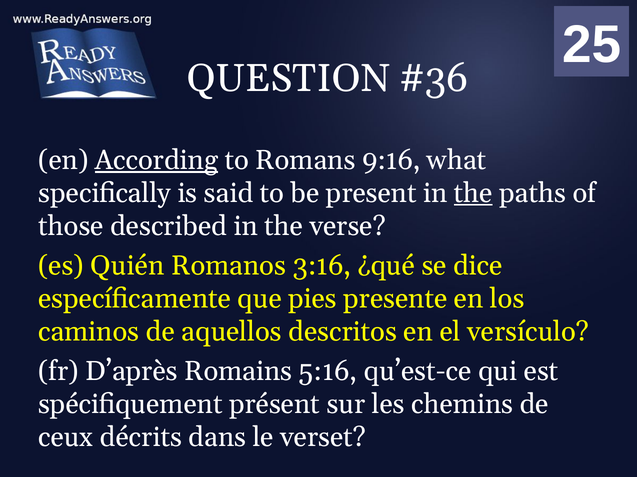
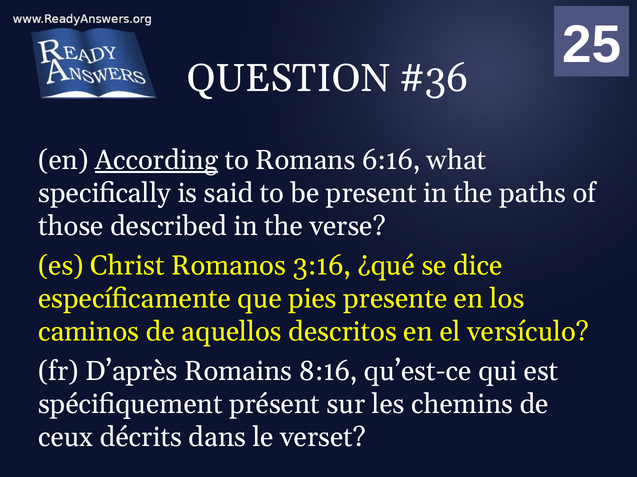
9:16: 9:16 -> 6:16 (391, 161)
the underline: present -> none (473, 193)
Quién: Quién -> Christ (127, 266)
5:16: 5:16 -> 8:16 (328, 372)
